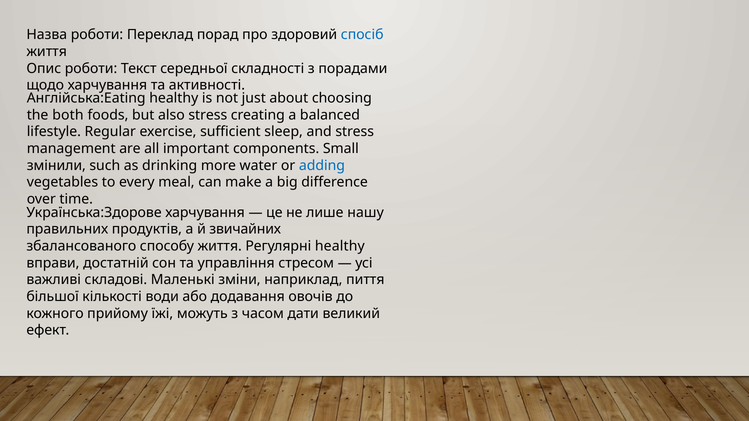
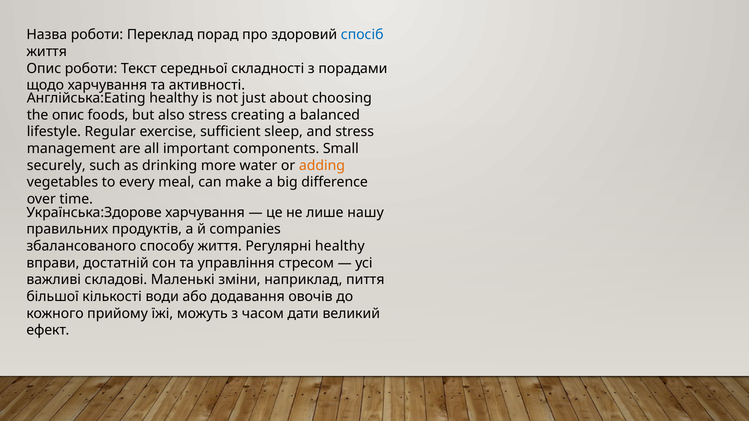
the both: both -> опис (68, 115)
змінили: змінили -> securely (56, 166)
adding colour: blue -> orange (322, 166)
звичайних: звичайних -> companies (245, 229)
